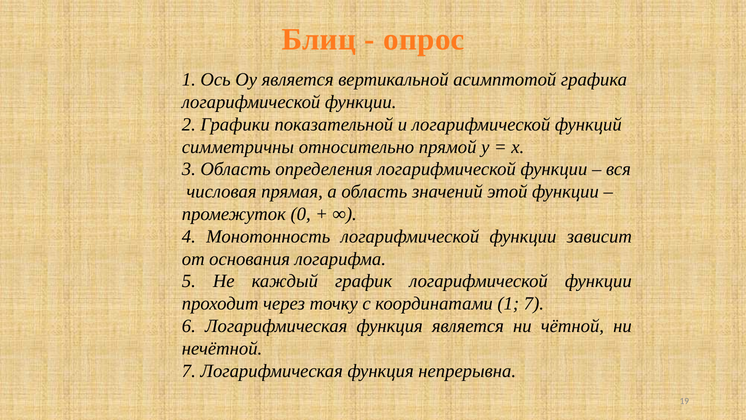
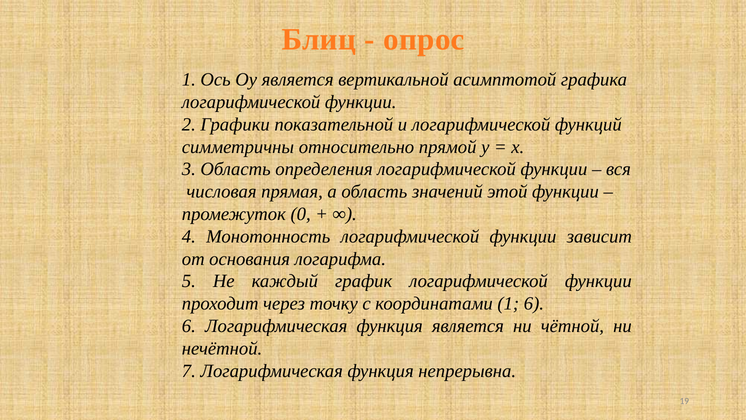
1 7: 7 -> 6 (534, 303)
